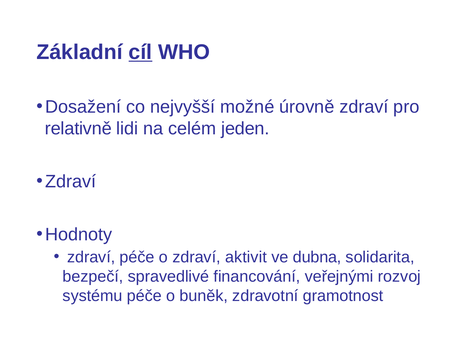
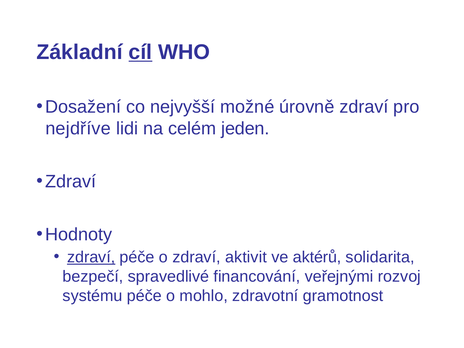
relativně: relativně -> nejdříve (78, 129)
zdraví underline: none -> present (91, 257)
dubna: dubna -> aktérů (317, 257)
buněk: buněk -> mohlo (204, 296)
